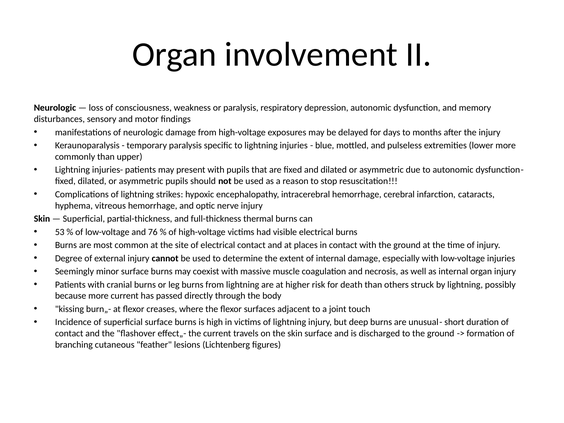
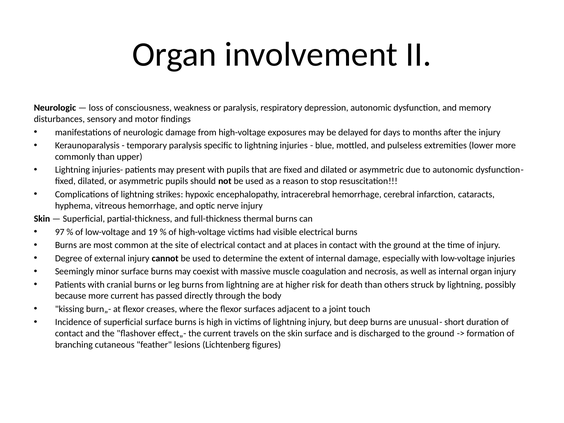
53: 53 -> 97 (60, 232)
76: 76 -> 19 (153, 232)
